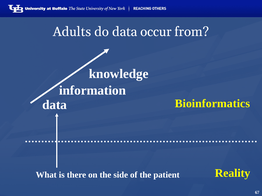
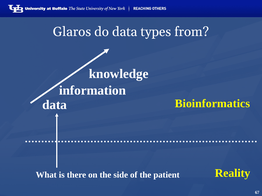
Adults: Adults -> Glaros (72, 32)
occur: occur -> types (156, 32)
